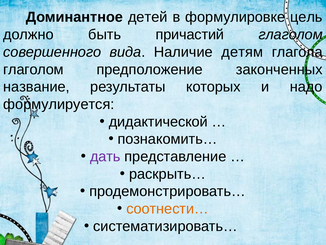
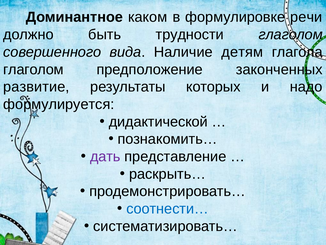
детей: детей -> каком (148, 17)
цель: цель -> речи (306, 17)
причастий: причастий -> трудности (190, 35)
название: название -> развитие (36, 87)
соотнести… colour: orange -> blue (167, 208)
